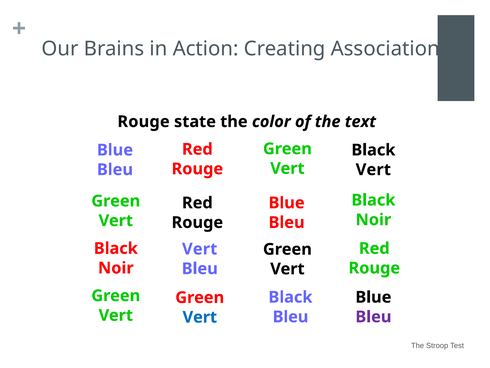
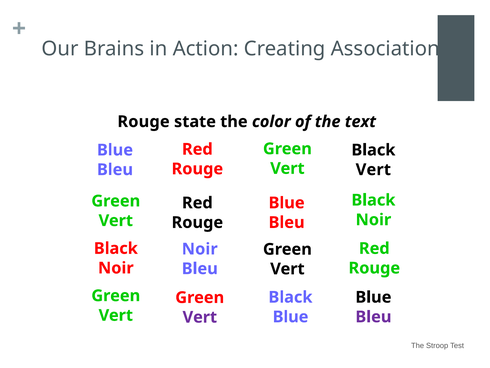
Vert: Vert -> Noir (200, 249)
Bleu: Bleu -> Blue (291, 316)
Vert colour: blue -> purple (200, 317)
